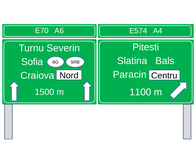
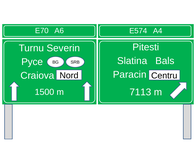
Sofia: Sofia -> Pyce (32, 62)
1100: 1100 -> 7113 (140, 92)
